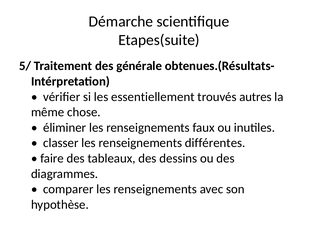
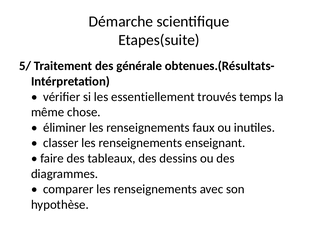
autres: autres -> temps (256, 97)
différentes: différentes -> enseignant (215, 143)
